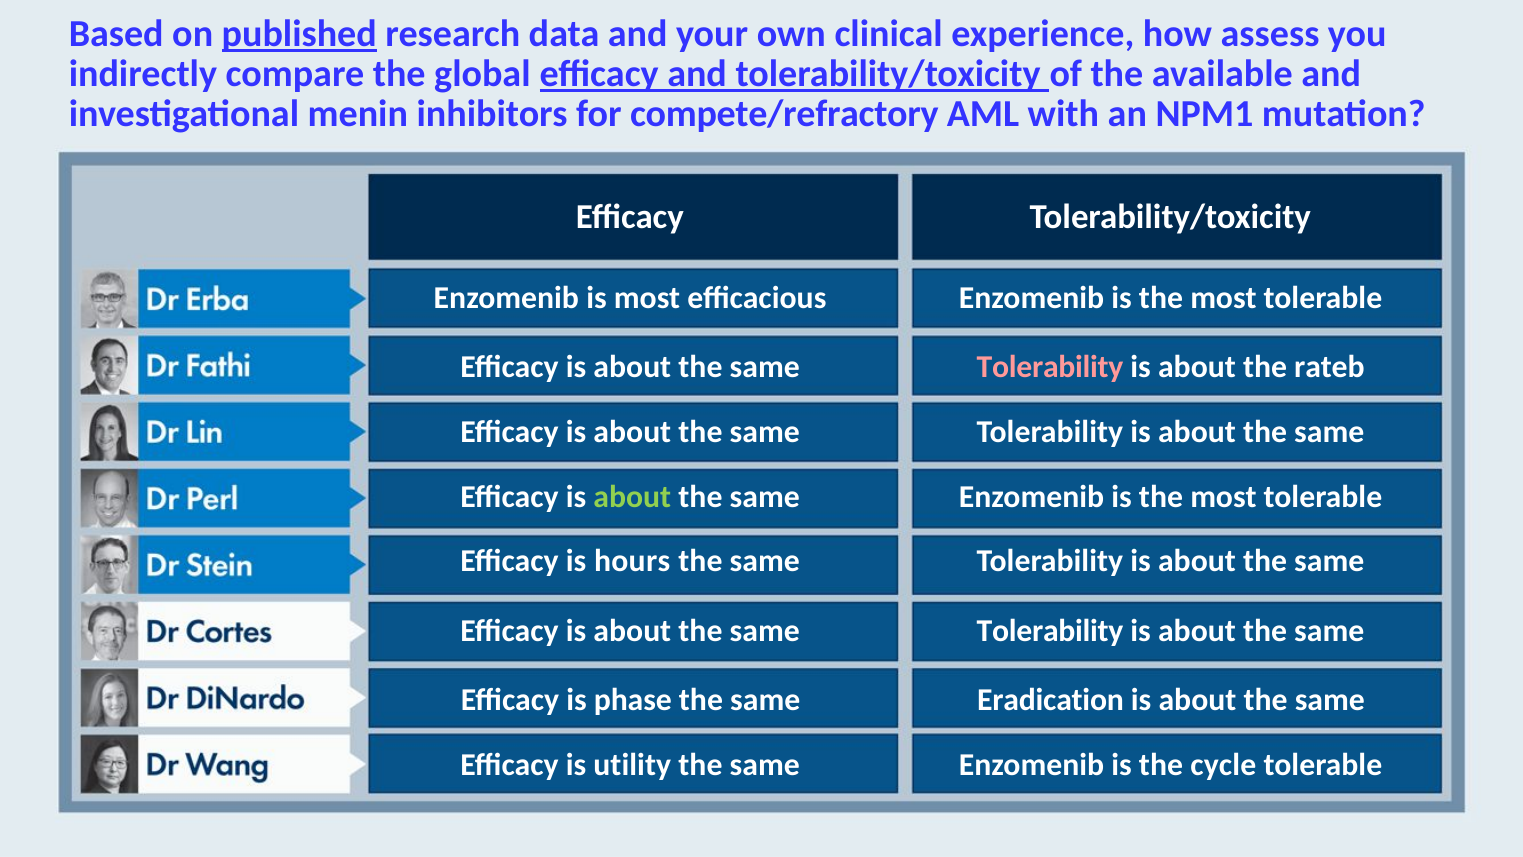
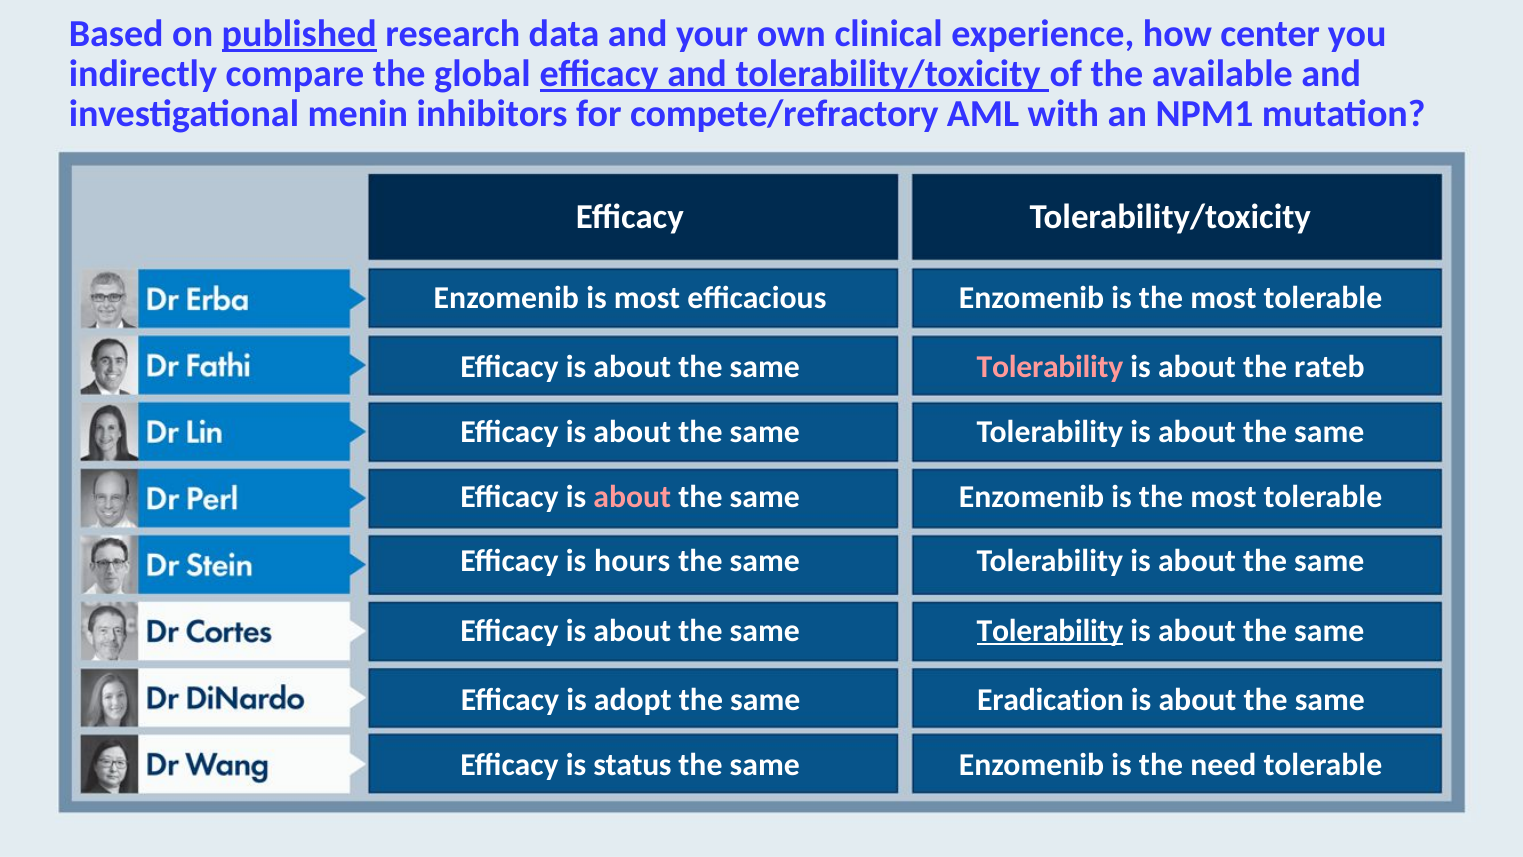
assess: assess -> center (1270, 34)
about colour: light green -> pink (632, 497)
Tolerability underline: none -> present (1050, 631)
phase: phase -> adopt (633, 700)
utility: utility -> status (632, 765)
cycle: cycle -> need (1223, 765)
